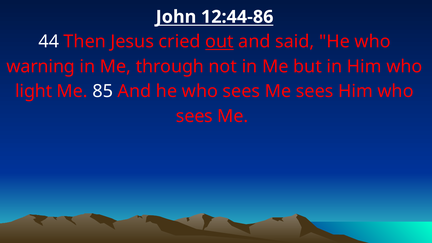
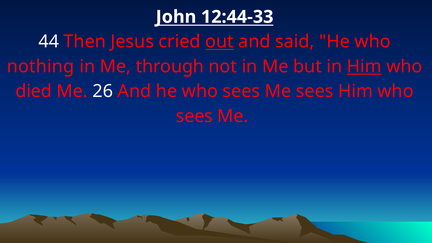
12:44-86: 12:44-86 -> 12:44-33 (237, 17)
warning: warning -> nothing (41, 67)
Him underline: none -> present (364, 67)
light: light -> died (34, 91)
85: 85 -> 26 (103, 91)
